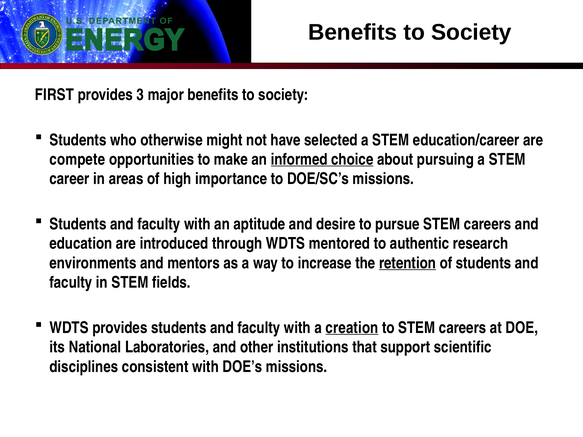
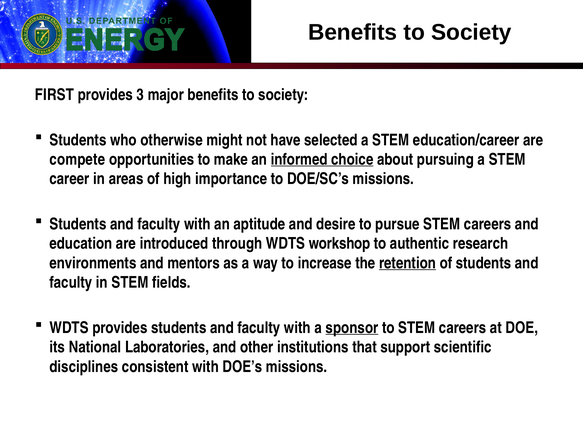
mentored: mentored -> workshop (340, 244)
creation: creation -> sponsor (352, 328)
